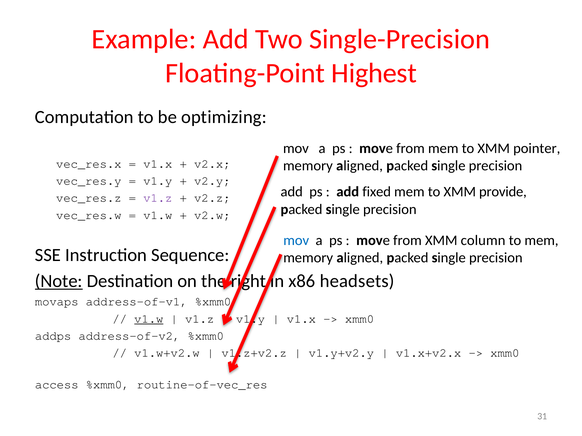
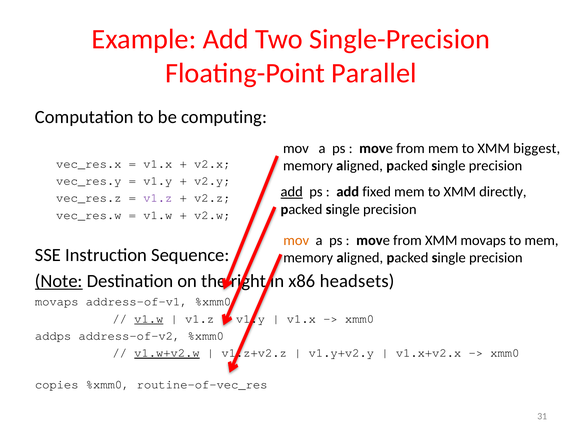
Highest: Highest -> Parallel (374, 73)
optimizing: optimizing -> computing (224, 117)
pointer: pointer -> biggest (537, 148)
add underline: none -> present (292, 192)
provide: provide -> directly (503, 192)
mov colour: blue -> orange (296, 241)
XMM column: column -> movaps (483, 241)
v1.w+v2.w underline: none -> present (167, 353)
access: access -> copies (57, 385)
